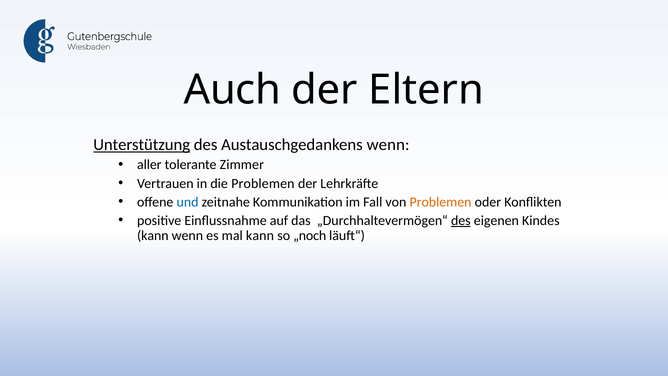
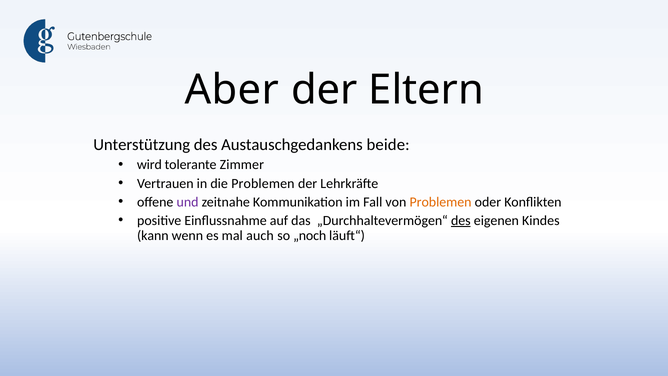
Auch: Auch -> Aber (232, 90)
Unterstützung underline: present -> none (142, 145)
Austauschgedankens wenn: wenn -> beide (388, 145)
aller: aller -> wird (149, 165)
und colour: blue -> purple (188, 202)
mal kann: kann -> auch (260, 235)
